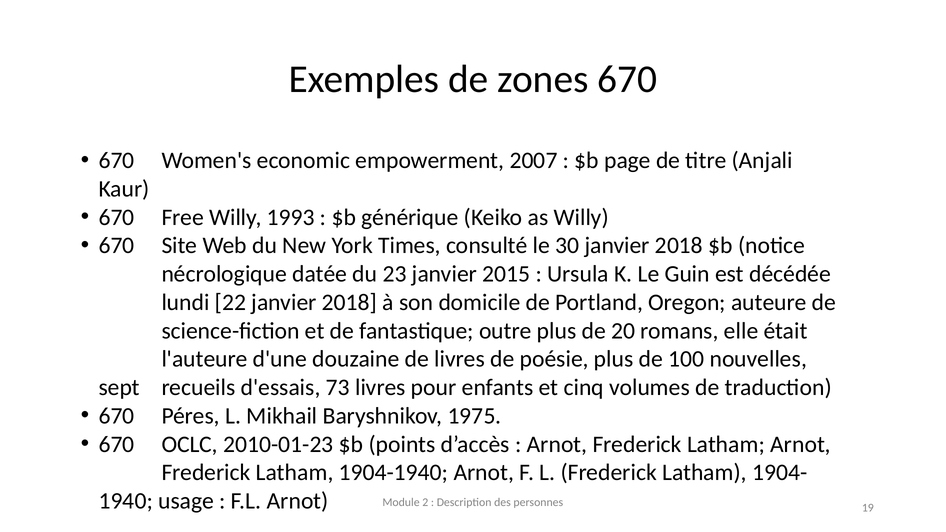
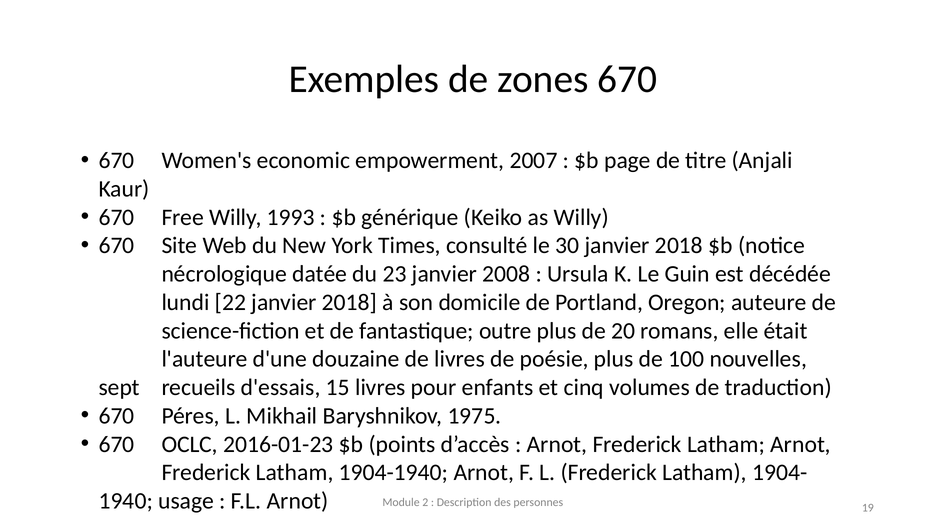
2015: 2015 -> 2008 (506, 274)
73: 73 -> 15 (338, 388)
2010-01-23: 2010-01-23 -> 2016-01-23 (278, 444)
